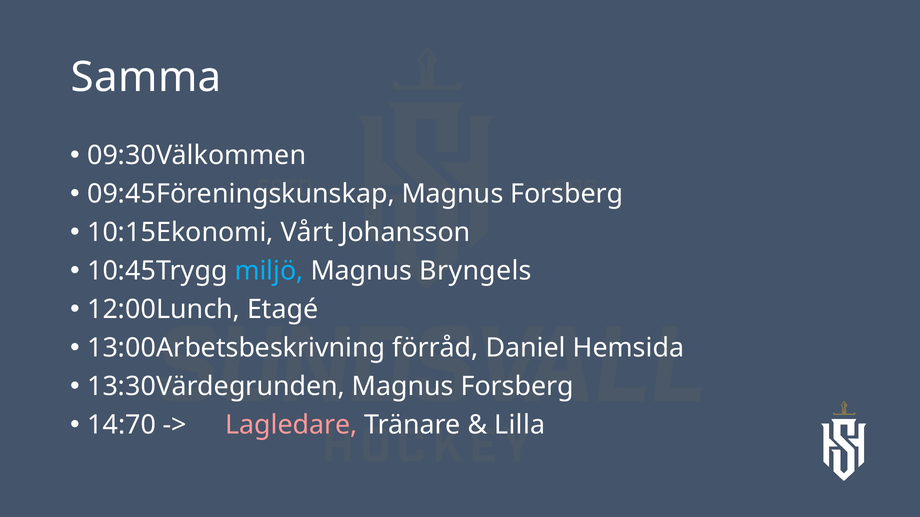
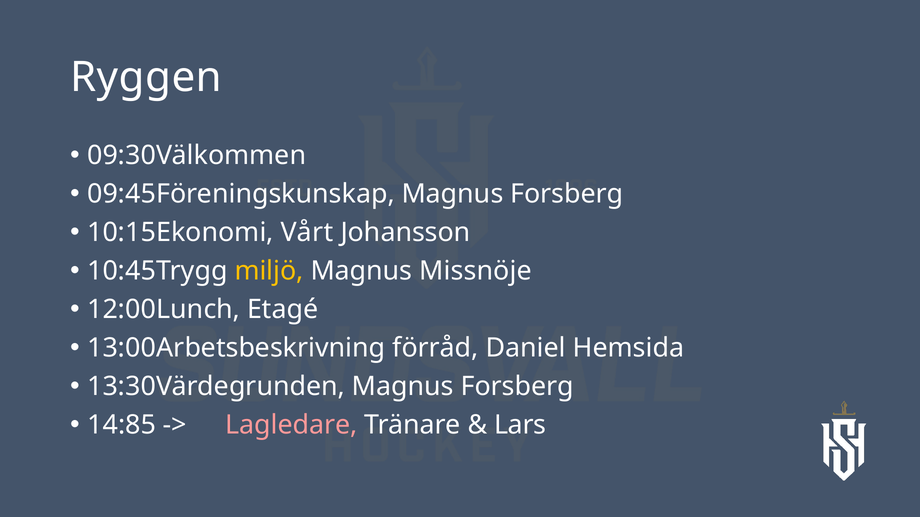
Samma: Samma -> Ryggen (146, 77)
miljö colour: light blue -> yellow (269, 271)
Bryngels: Bryngels -> Missnöje (476, 271)
14:70: 14:70 -> 14:85 (122, 425)
Lilla: Lilla -> Lars (520, 425)
